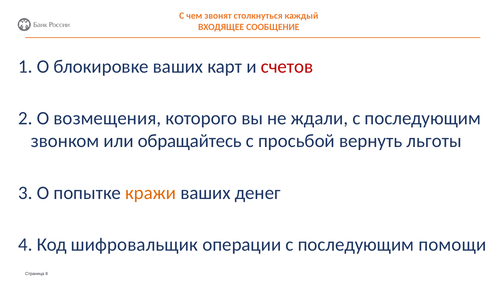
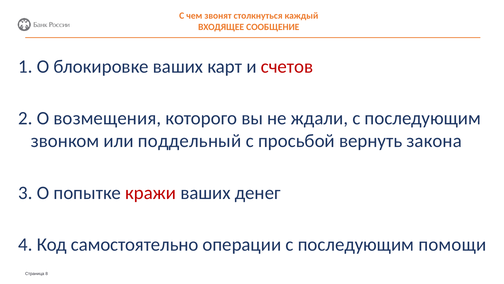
обращайтесь: обращайтесь -> поддельный (190, 141)
льготы: льготы -> закона (434, 141)
кражи colour: orange -> red (151, 192)
шифровальщик: шифровальщик -> самостоятельно (135, 244)
